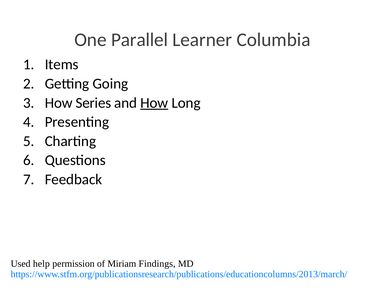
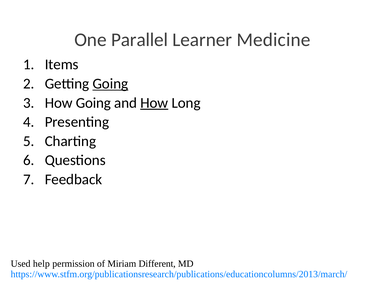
Columbia: Columbia -> Medicine (274, 40)
Going underline: none -> present (110, 84)
How Series: Series -> Going (93, 103)
Findings: Findings -> Different (157, 263)
